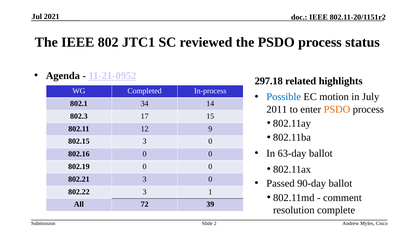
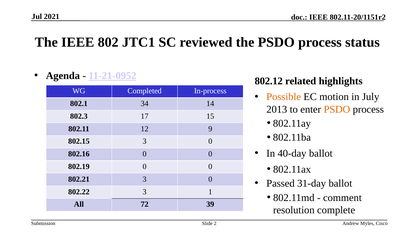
297.18: 297.18 -> 802.12 (269, 81)
Possible colour: blue -> orange (284, 97)
2011: 2011 -> 2013 (277, 109)
63-day: 63-day -> 40-day (292, 154)
90-day: 90-day -> 31-day (312, 184)
